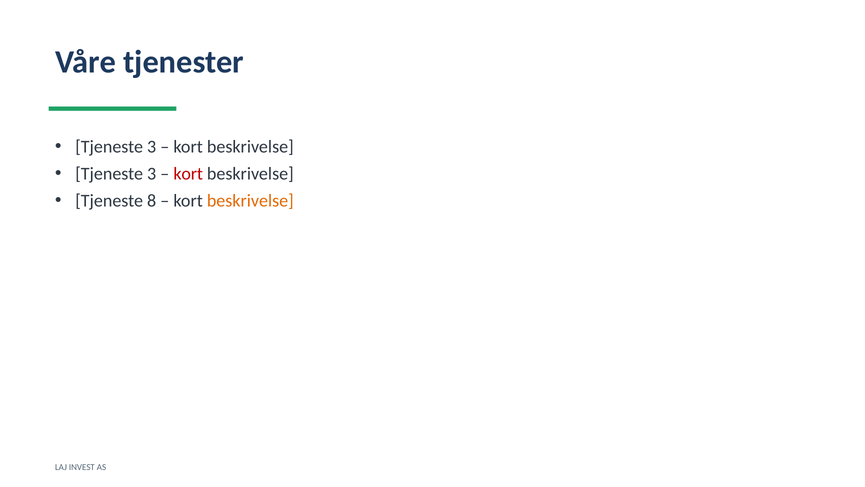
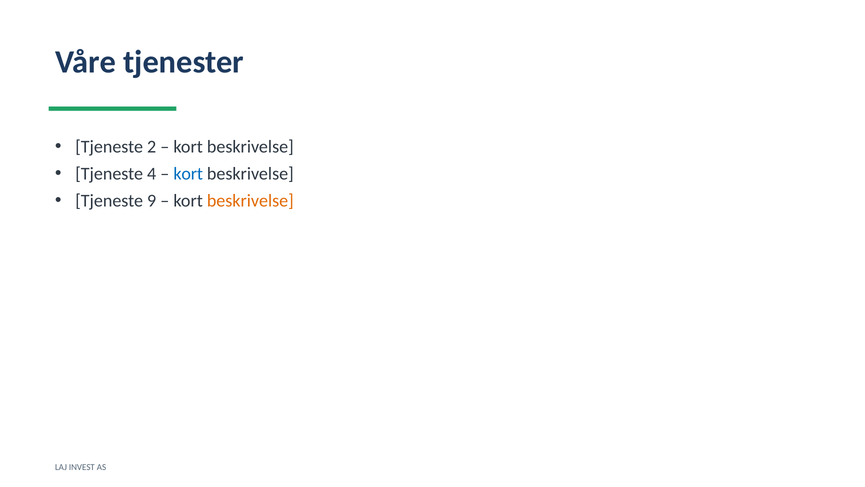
3: 3 -> 2 (152, 147)
3: 3 -> 4 (152, 174)
kort colour: red -> blue (188, 174)
8: 8 -> 9 (152, 201)
